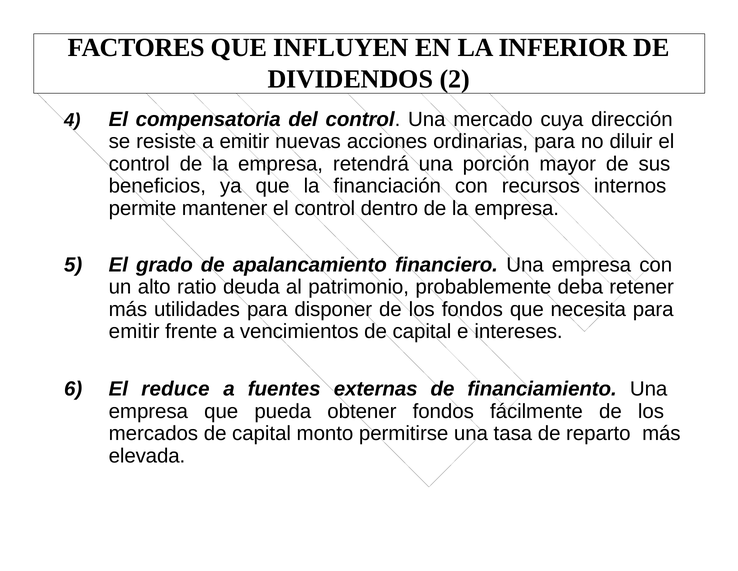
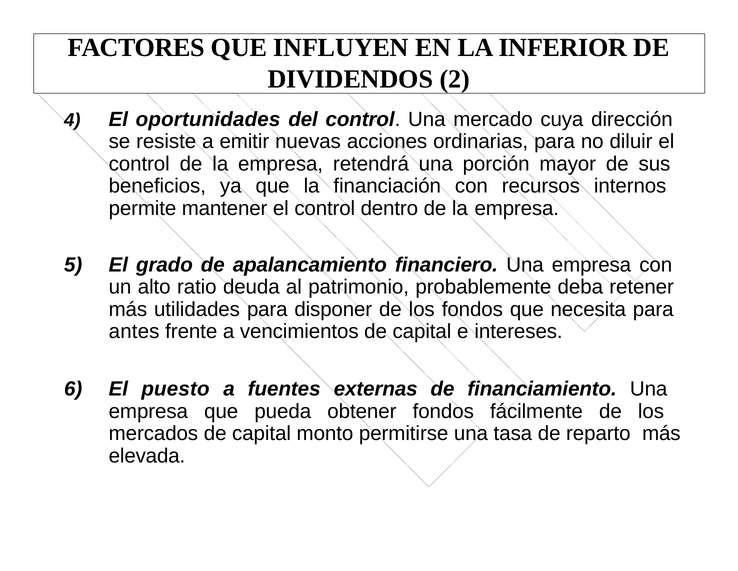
compensatoria: compensatoria -> oportunidades (208, 119)
emitir: emitir -> antes (134, 331)
reduce: reduce -> puesto (175, 388)
